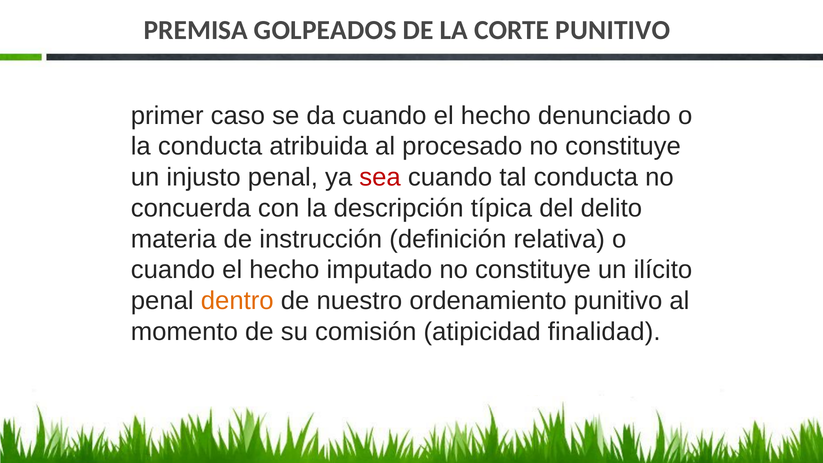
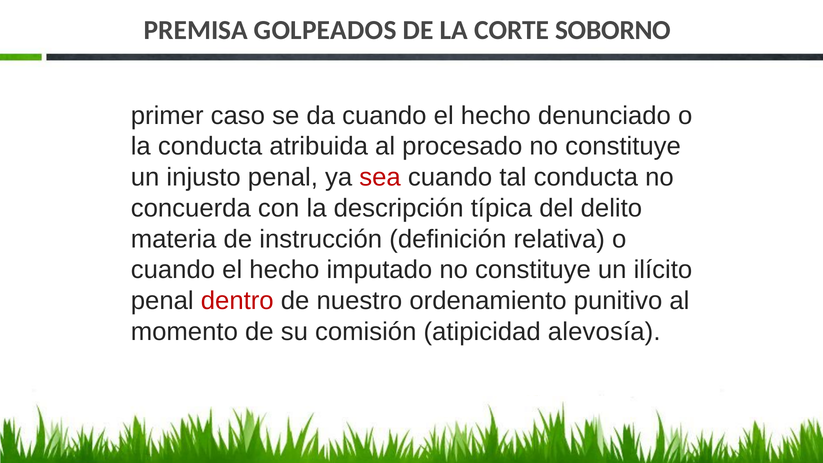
CORTE PUNITIVO: PUNITIVO -> SOBORNO (613, 30)
dentro colour: orange -> red (237, 301)
finalidad: finalidad -> alevosía (604, 332)
